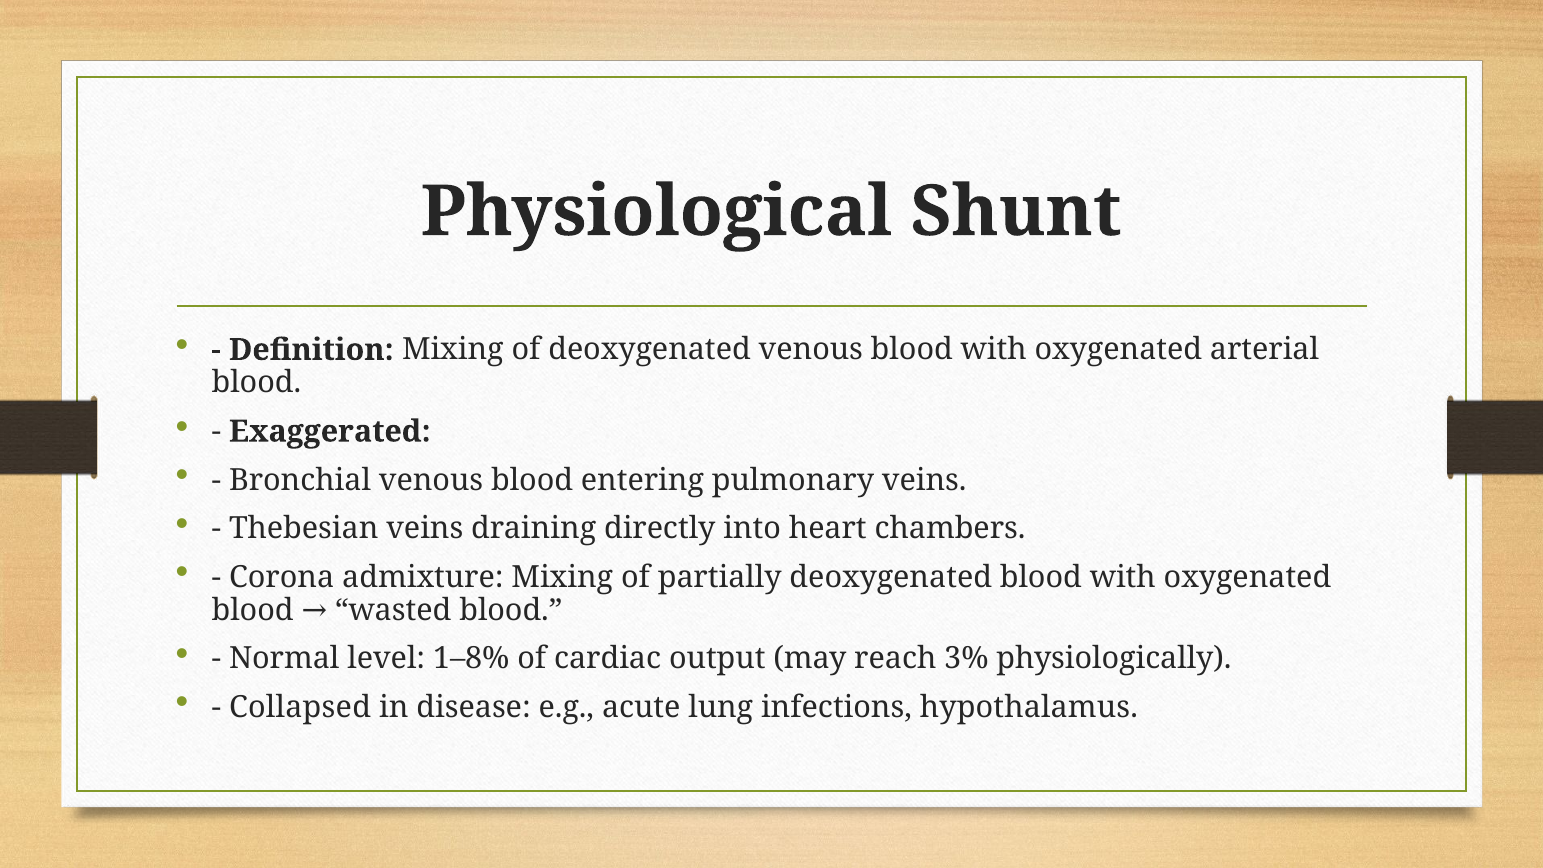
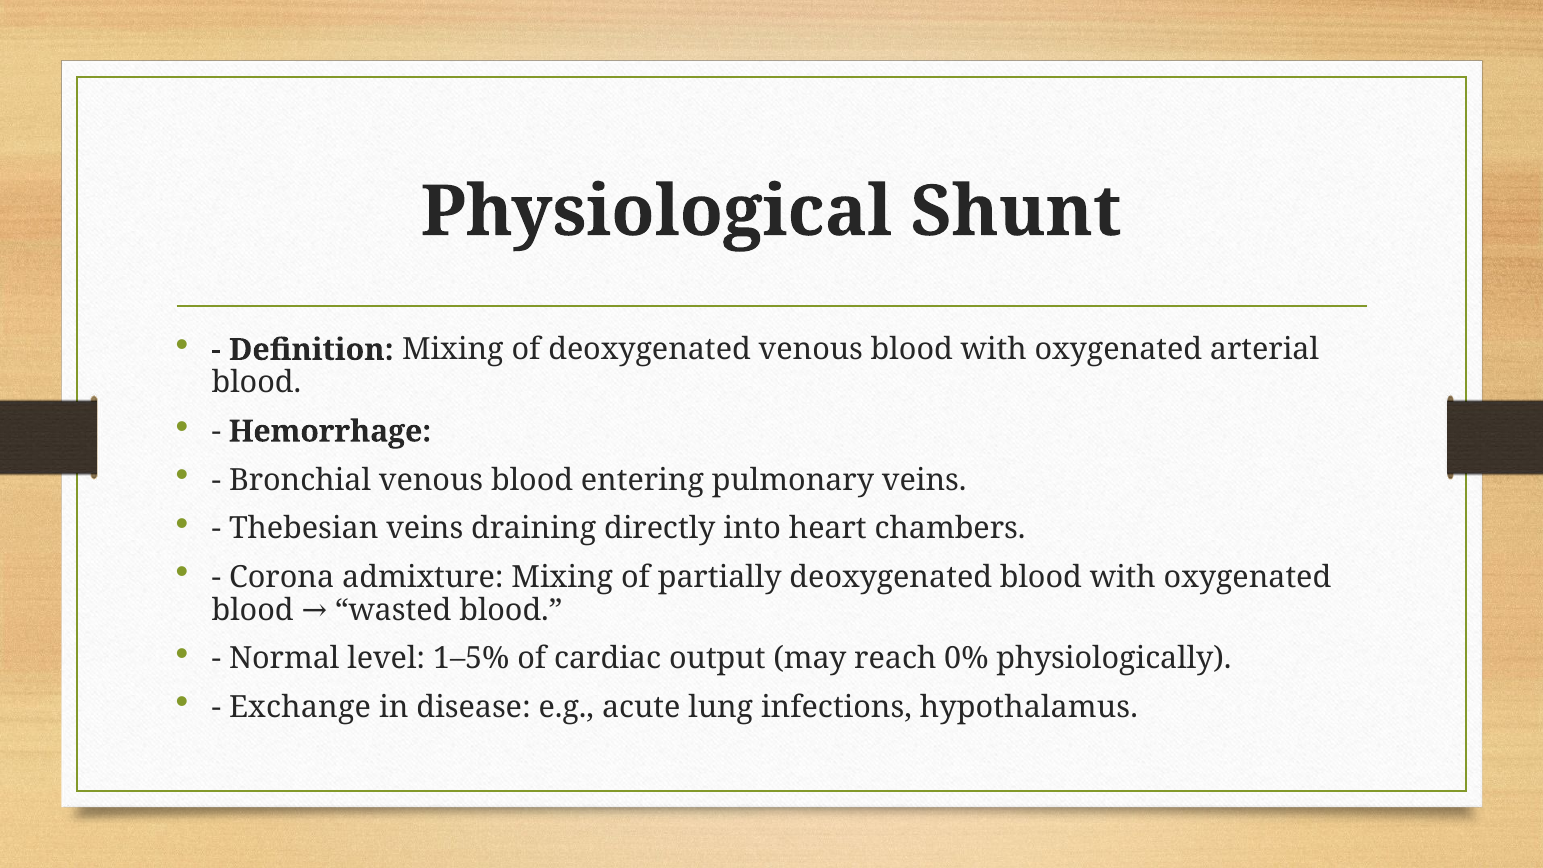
Exaggerated: Exaggerated -> Hemorrhage (330, 431)
1–8%: 1–8% -> 1–5% (471, 659)
3%: 3% -> 0% (966, 659)
Collapsed: Collapsed -> Exchange (300, 707)
